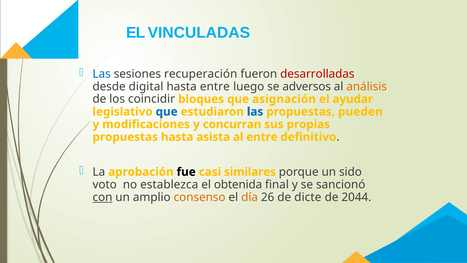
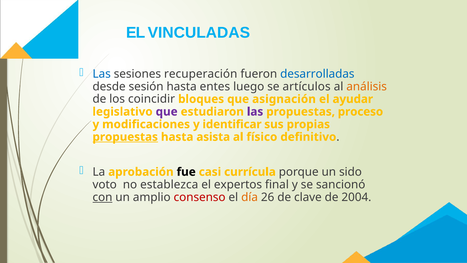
desarrolladas colour: red -> blue (317, 74)
digital: digital -> sesión (146, 86)
hasta entre: entre -> entes (215, 86)
adversos: adversos -> artículos (307, 86)
que colour: blue -> purple (167, 112)
las colour: blue -> purple (255, 112)
pueden: pueden -> proceso (360, 112)
concurran: concurran -> identificar (232, 124)
propuestas underline: none -> present (125, 137)
al entre: entre -> físico (262, 137)
similares: similares -> currícula (250, 172)
obtenida: obtenida -> expertos (238, 184)
consenso colour: orange -> red (200, 197)
dicte: dicte -> clave (308, 197)
2044: 2044 -> 2004 (356, 197)
